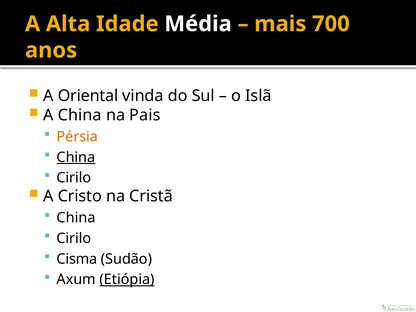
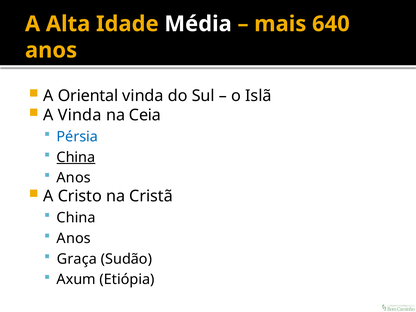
700: 700 -> 640 (331, 24)
A China: China -> Vinda (80, 115)
Pais: Pais -> Ceia (145, 115)
Pérsia colour: orange -> blue (77, 137)
Cirilo: Cirilo -> Anos (74, 178)
Cirilo: Cirilo -> Anos (74, 238)
Cisma: Cisma -> Graça (77, 259)
Etiópia underline: present -> none (127, 280)
